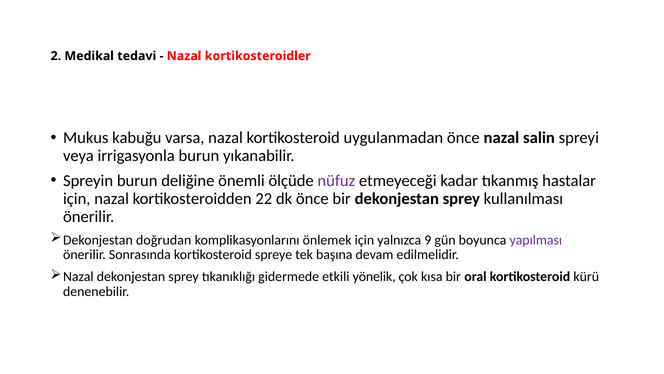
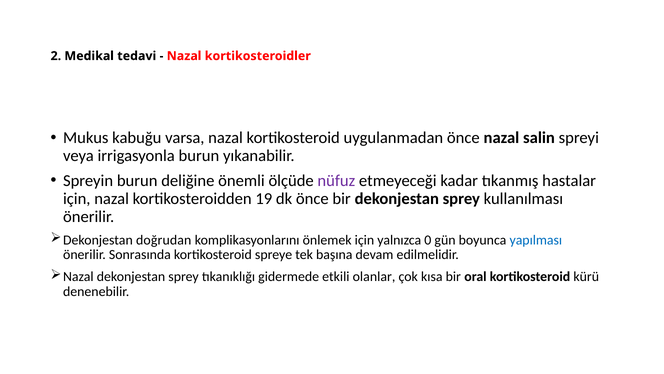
22: 22 -> 19 (264, 198)
9: 9 -> 0 (428, 240)
yapılması colour: purple -> blue (536, 240)
yönelik: yönelik -> olanlar (374, 276)
